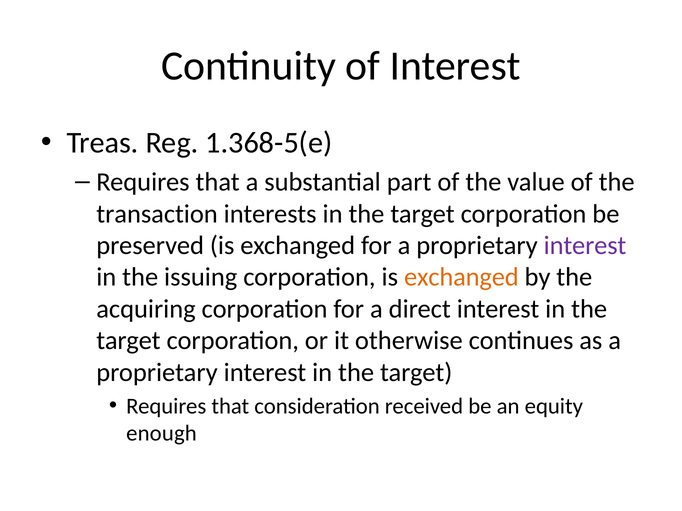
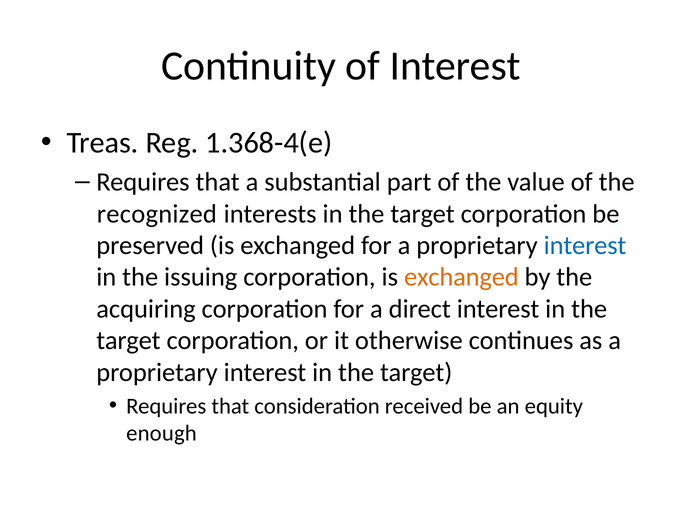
1.368-5(e: 1.368-5(e -> 1.368-4(e (269, 143)
transaction: transaction -> recognized (157, 214)
interest colour: purple -> blue (585, 246)
